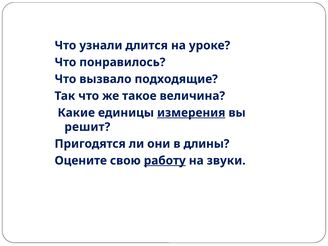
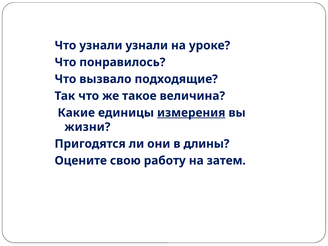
узнали длится: длится -> узнали (147, 45)
решит: решит -> жизни (87, 127)
работу underline: present -> none (165, 161)
звуки: звуки -> затем (226, 161)
